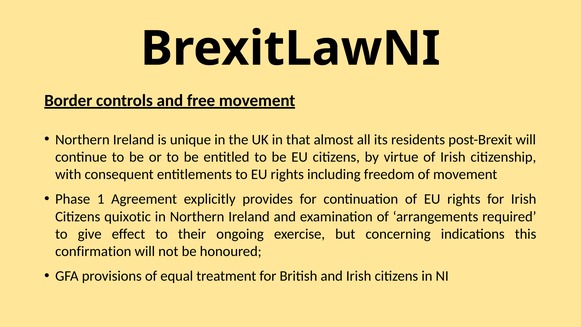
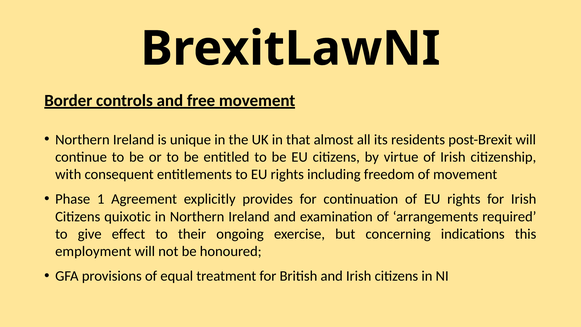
confirmation: confirmation -> employment (93, 251)
